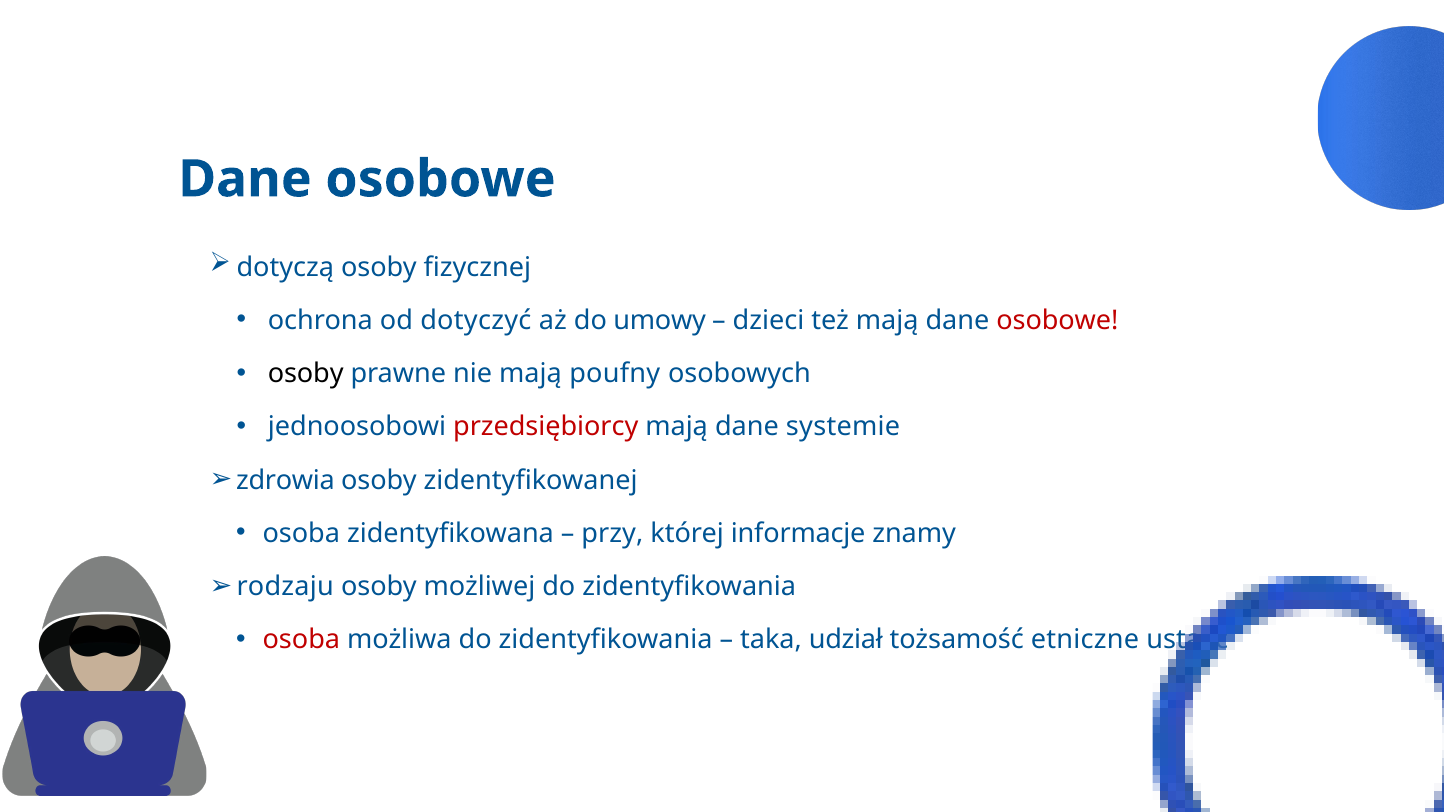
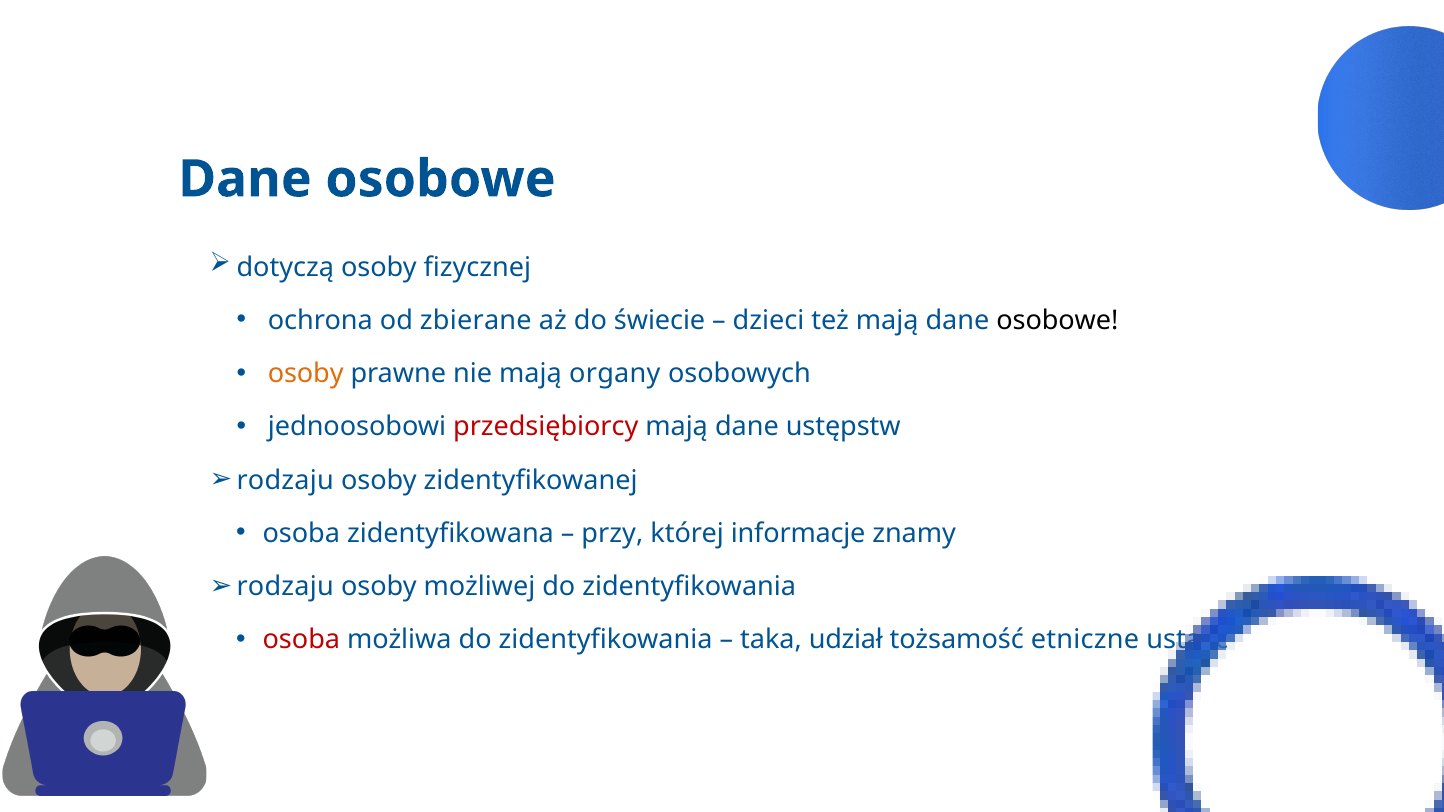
dotyczyć: dotyczyć -> zbierane (476, 320)
umowy: umowy -> świecie (660, 320)
osobowe colour: red -> black (1057, 320)
osoby colour: black -> orange (306, 374)
poufny: poufny -> organy (615, 374)
systemie: systemie -> ustępstw (843, 427)
zdrowia: zdrowia -> rodzaju (285, 480)
